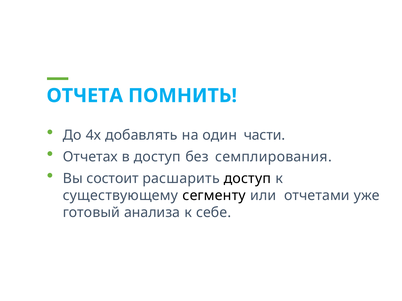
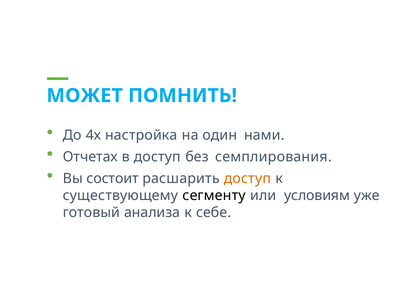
ОТЧЕТА: ОТЧЕТА -> МОЖЕТ (85, 96)
добавлять: добавлять -> настройка (141, 136)
части: части -> нами (264, 136)
доступ colour: black -> orange (247, 179)
отчетами: отчетами -> условиям (317, 196)
